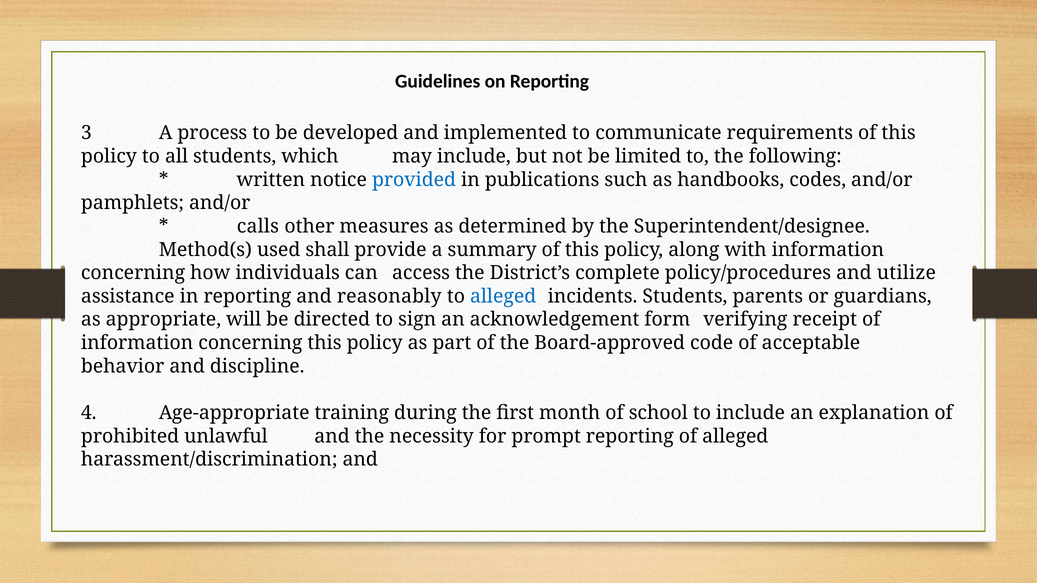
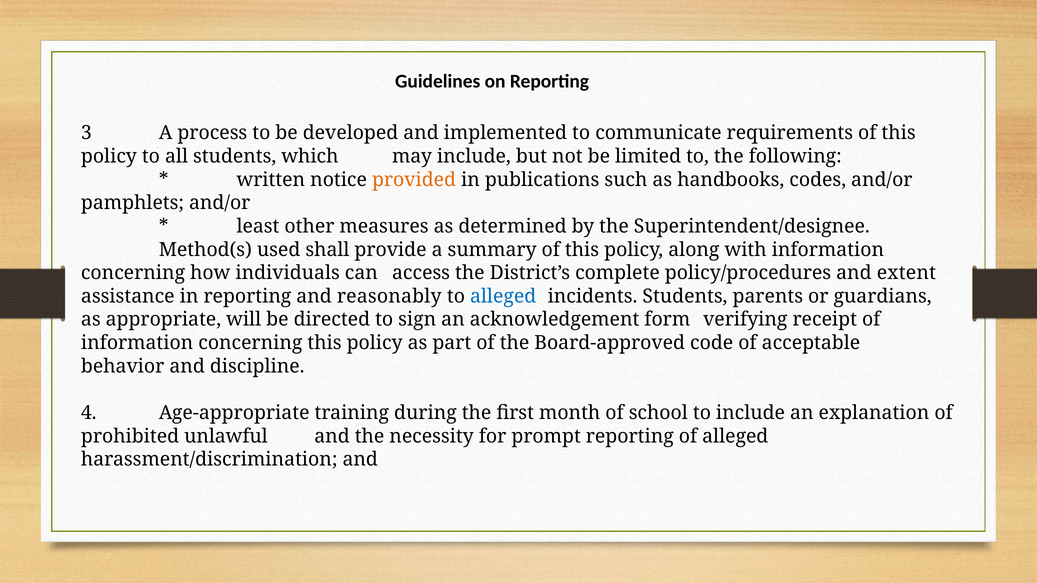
provided colour: blue -> orange (414, 180)
calls: calls -> least (258, 226)
utilize: utilize -> extent (906, 273)
